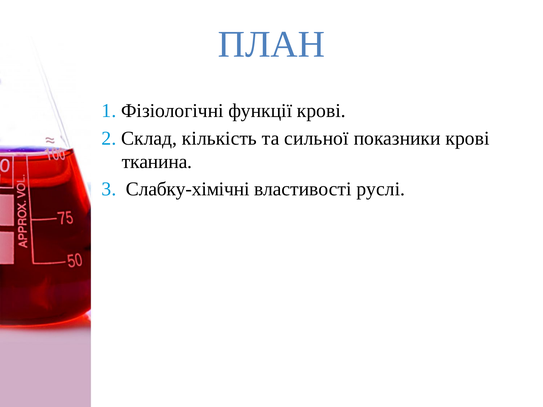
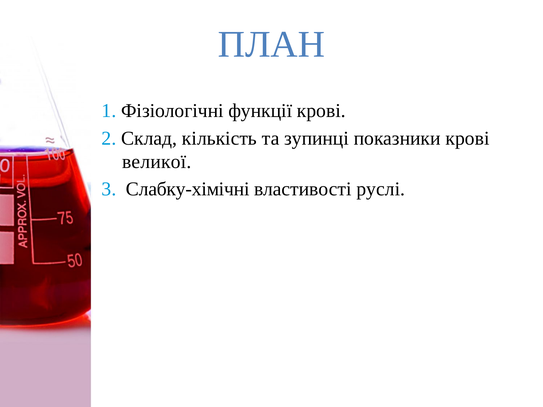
сильної: сильної -> зупинці (317, 138)
тканина: тканина -> великої (157, 162)
